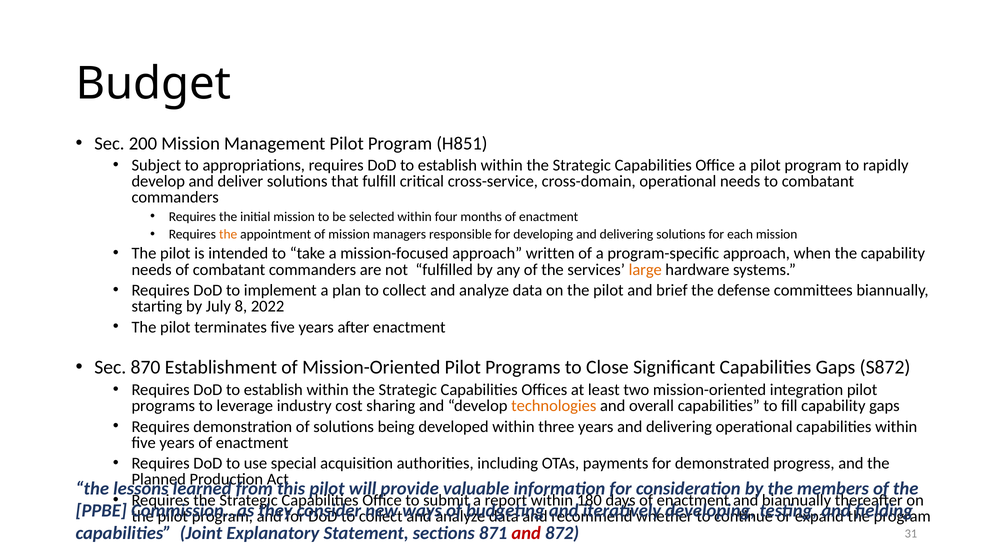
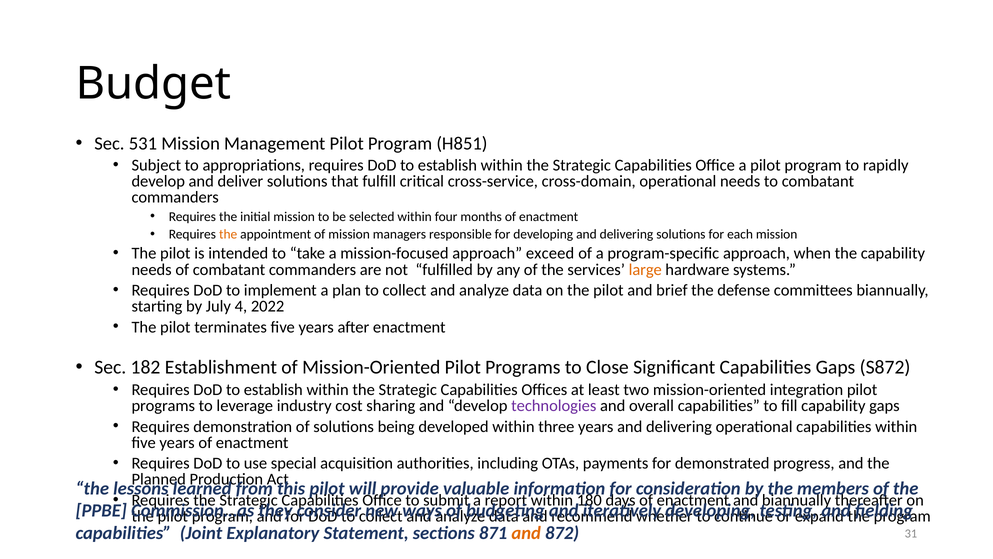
200: 200 -> 531 (143, 143)
written: written -> exceed (550, 253)
8: 8 -> 4 (241, 306)
870: 870 -> 182 (146, 367)
technologies colour: orange -> purple (554, 406)
and colour: red -> orange (526, 533)
